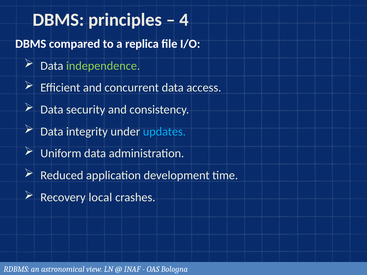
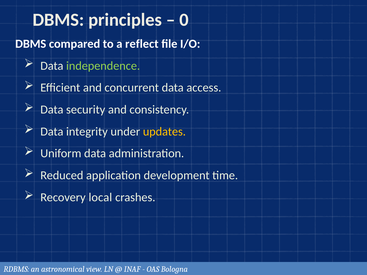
4: 4 -> 0 (184, 20)
replica: replica -> reflect (142, 44)
updates colour: light blue -> yellow (164, 132)
